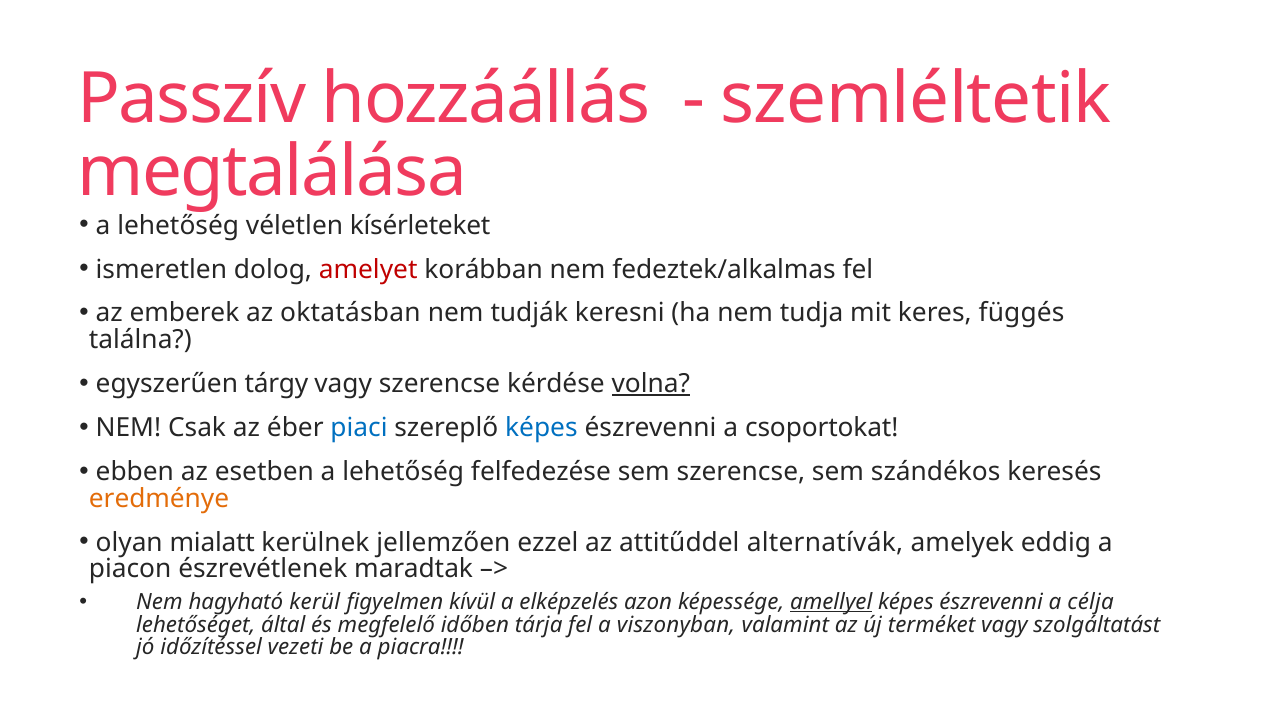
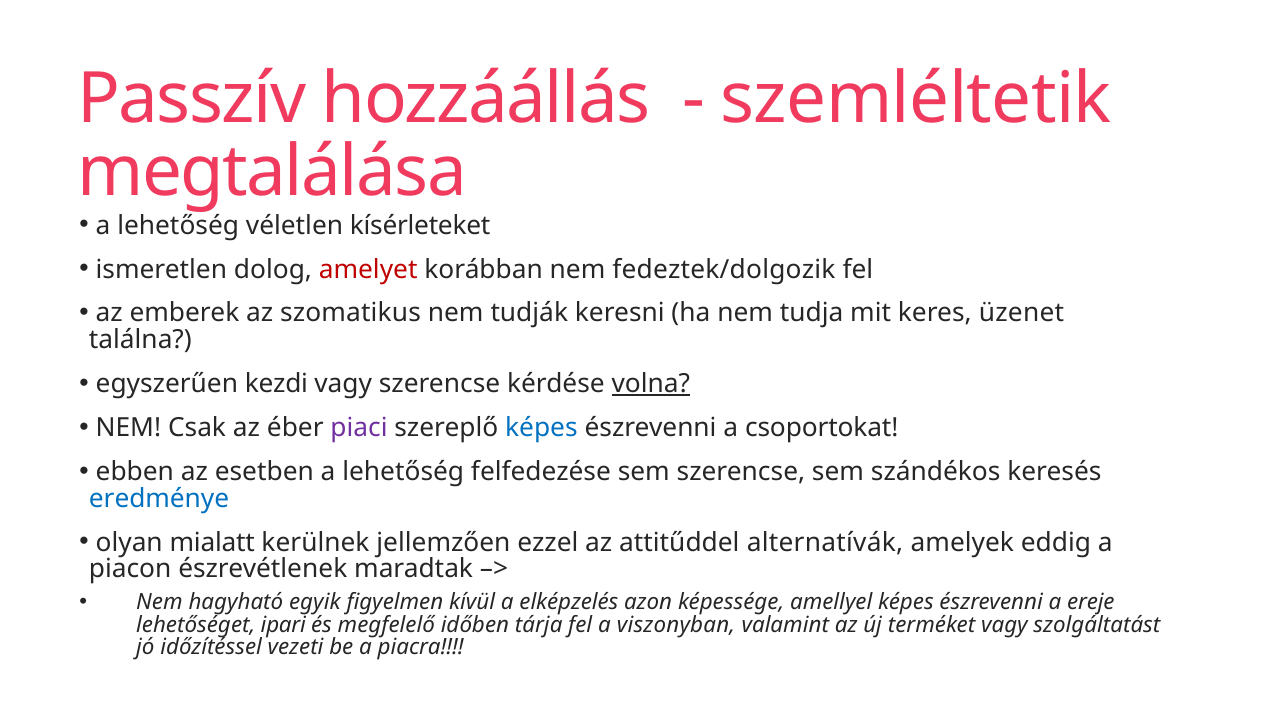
fedeztek/alkalmas: fedeztek/alkalmas -> fedeztek/dolgozik (724, 269)
oktatásban: oktatásban -> szomatikus (350, 313)
függés: függés -> üzenet (1021, 313)
tárgy: tárgy -> kezdi (276, 384)
piaci colour: blue -> purple (359, 428)
eredménye colour: orange -> blue (159, 499)
kerül: kerül -> egyik (315, 602)
amellyel underline: present -> none (831, 602)
célja: célja -> ereje (1091, 602)
által: által -> ipari (283, 625)
